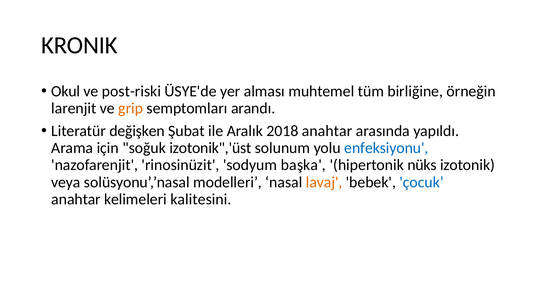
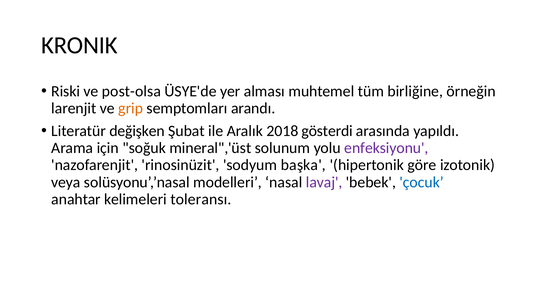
Okul: Okul -> Riski (66, 91)
post-riski: post-riski -> post-olsa (131, 91)
2018 anahtar: anahtar -> gösterdi (327, 131)
izotonik",'üst: izotonik",'üst -> mineral",'üst (210, 148)
enfeksiyonu colour: blue -> purple (386, 148)
nüks: nüks -> göre (422, 165)
lavaj colour: orange -> purple (324, 182)
kalitesini: kalitesini -> toleransı (201, 199)
